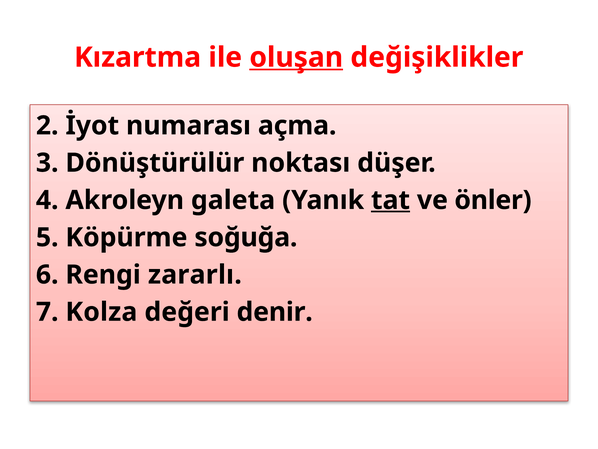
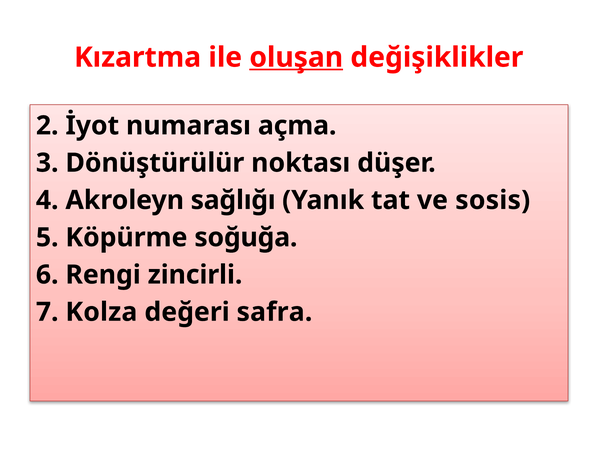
galeta: galeta -> sağlığı (233, 200)
tat underline: present -> none (391, 200)
önler: önler -> sosis (493, 200)
zararlı: zararlı -> zincirli (195, 274)
denir: denir -> safra (274, 312)
